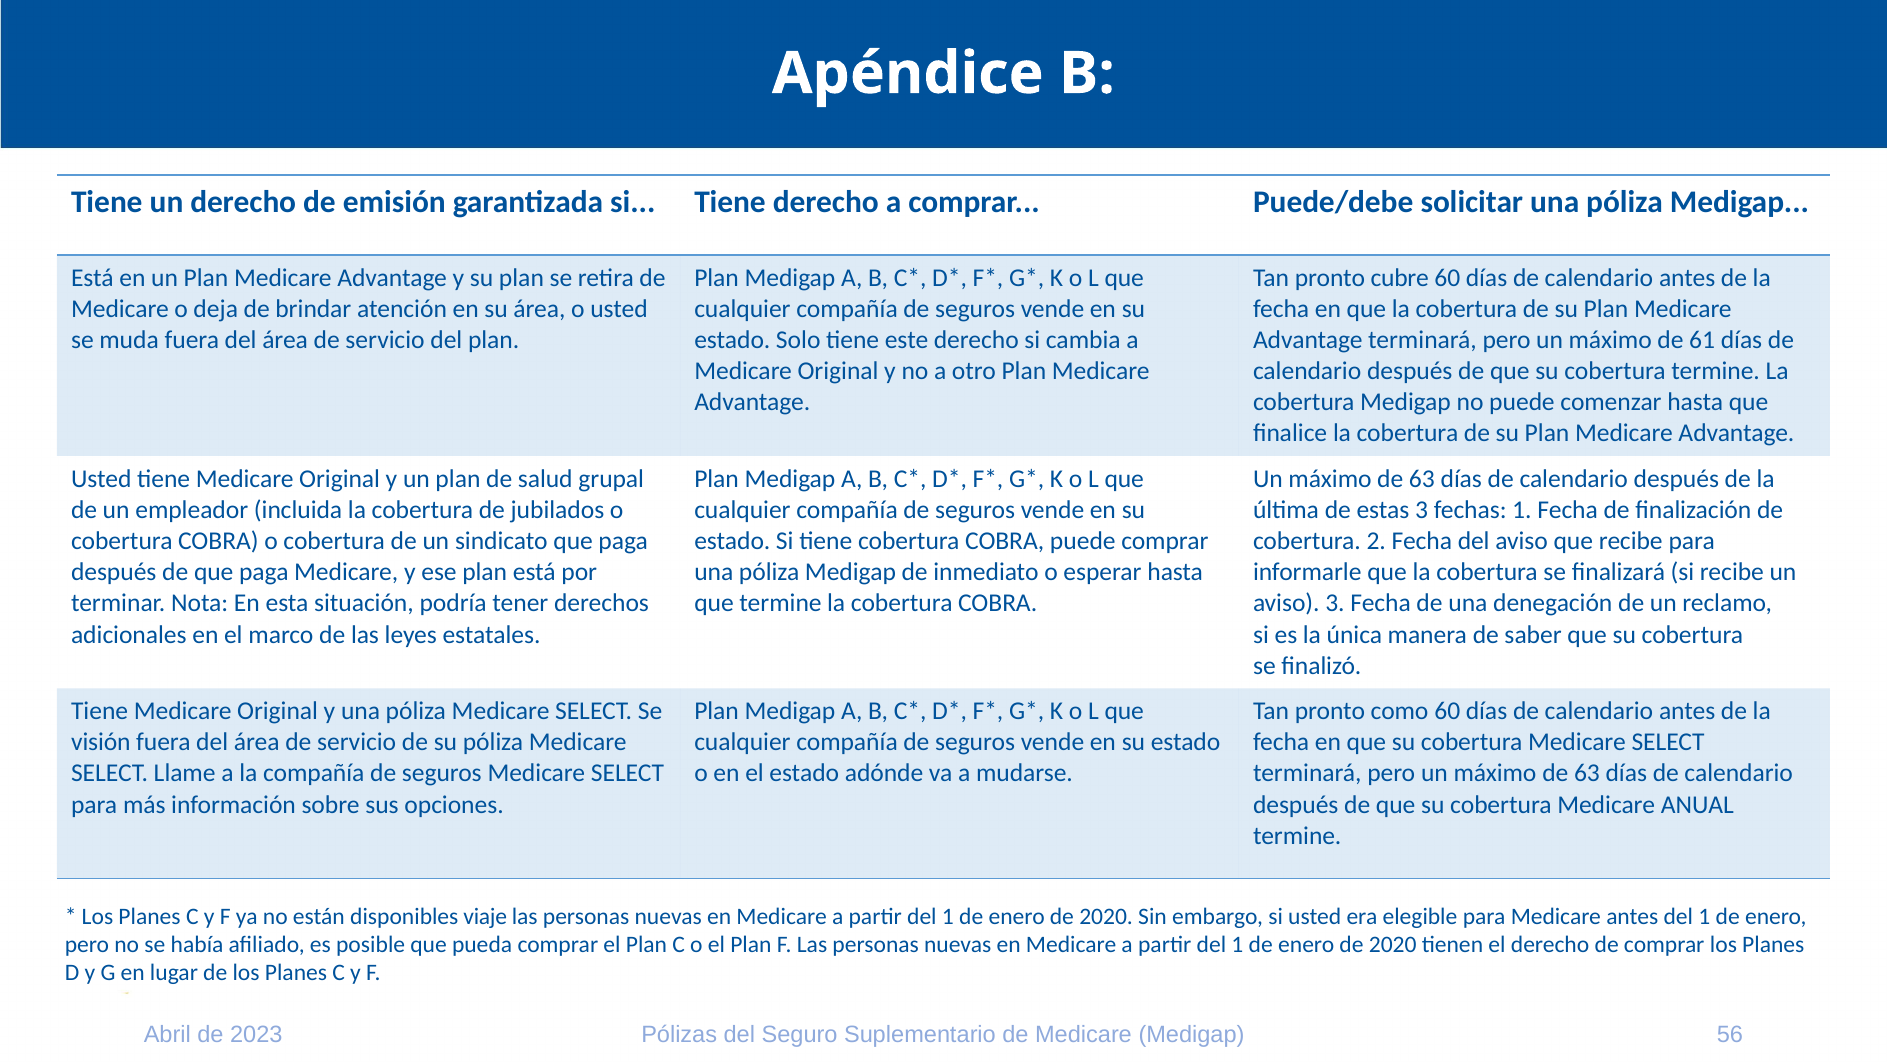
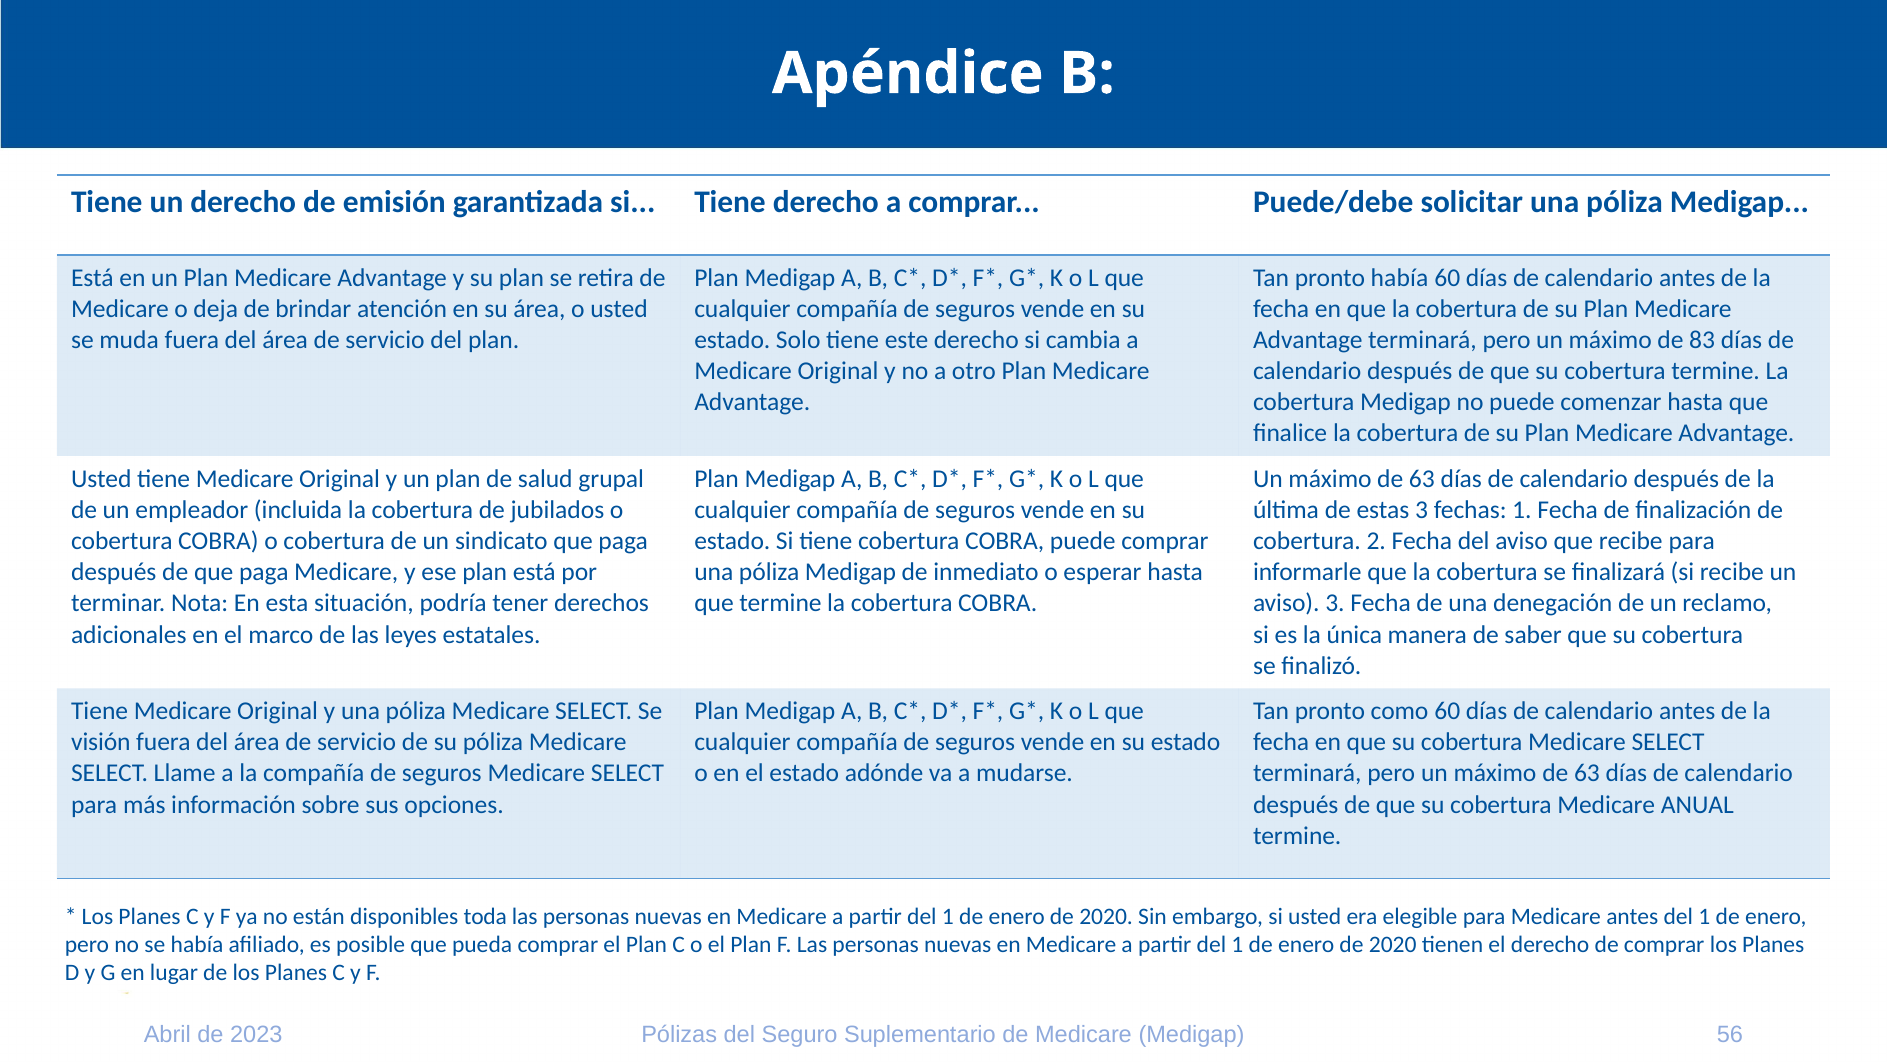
pronto cubre: cubre -> había (1399, 278)
61: 61 -> 83 (1702, 340)
viaje: viaje -> toda (485, 916)
